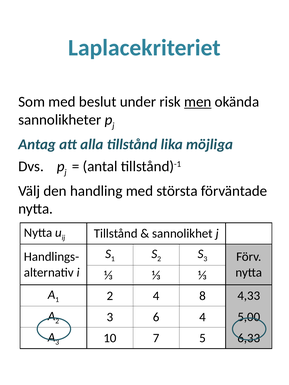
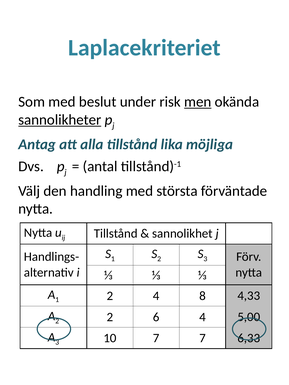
sannolikheter underline: none -> present (60, 120)
2 3: 3 -> 2 (110, 317)
7 5: 5 -> 7 (203, 338)
